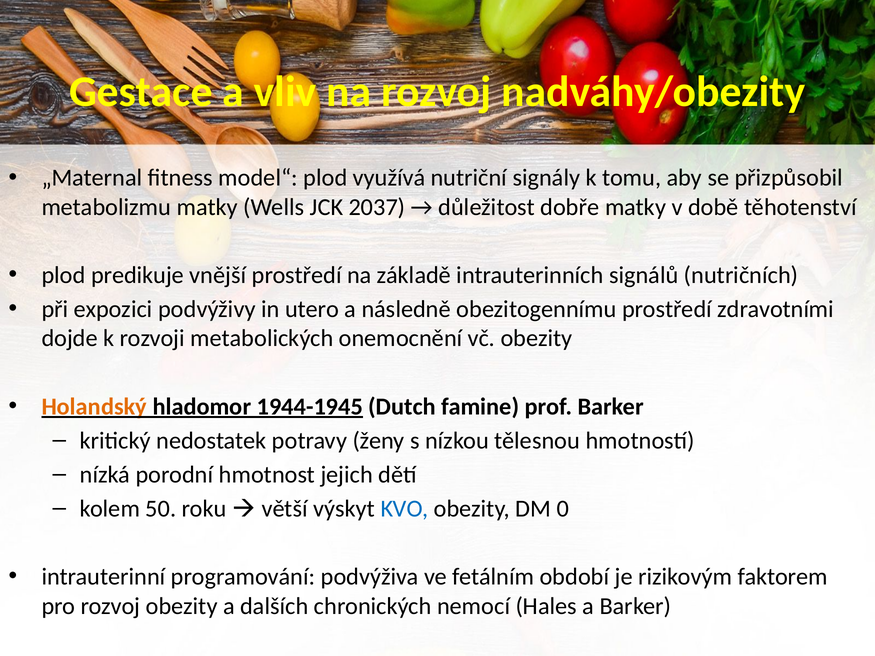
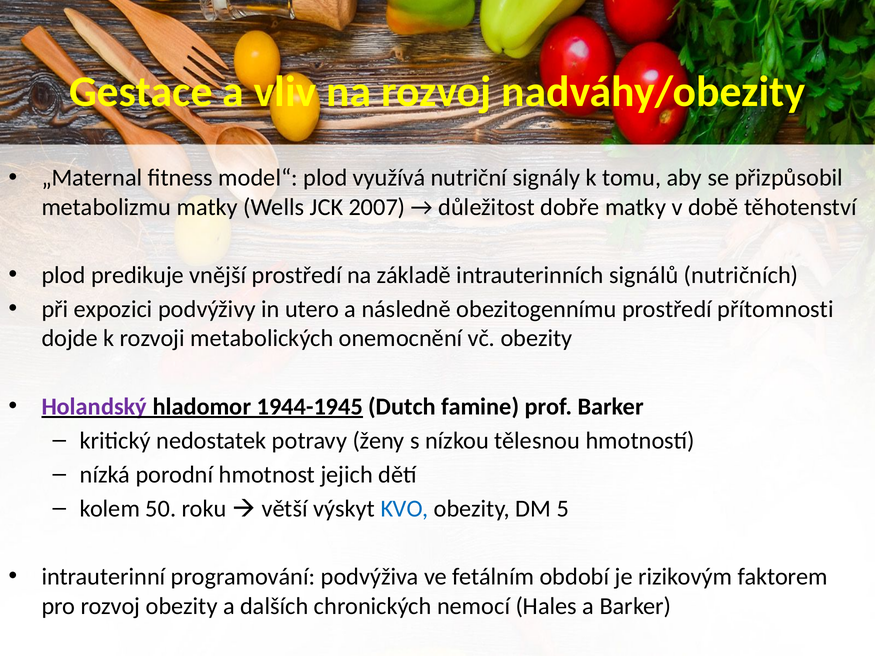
2037: 2037 -> 2007 (377, 207)
zdravotními: zdravotními -> přítomnosti (776, 309)
Holandský colour: orange -> purple (94, 407)
0: 0 -> 5 (563, 509)
